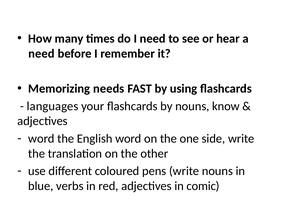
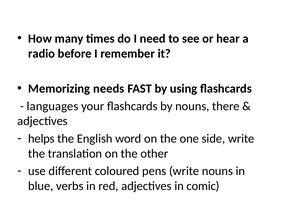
need: need -> radio (42, 53)
know: know -> there (226, 106)
word: word -> helps (41, 138)
